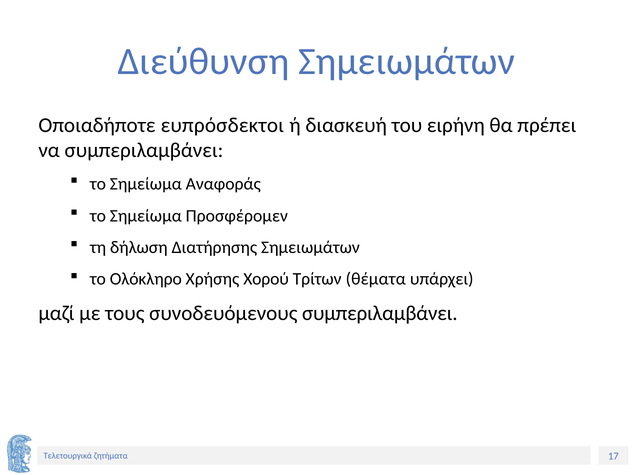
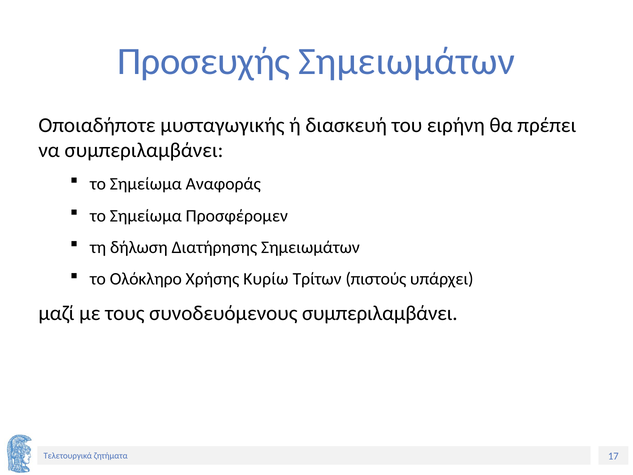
Διεύθυνση: Διεύθυνση -> Προσευχής (204, 61)
ευπρόσδεκτοι: ευπρόσδεκτοι -> μυσταγωγικής (222, 125)
Χορού: Χορού -> Κυρίω (266, 279)
θέματα: θέματα -> πιστούς (376, 279)
